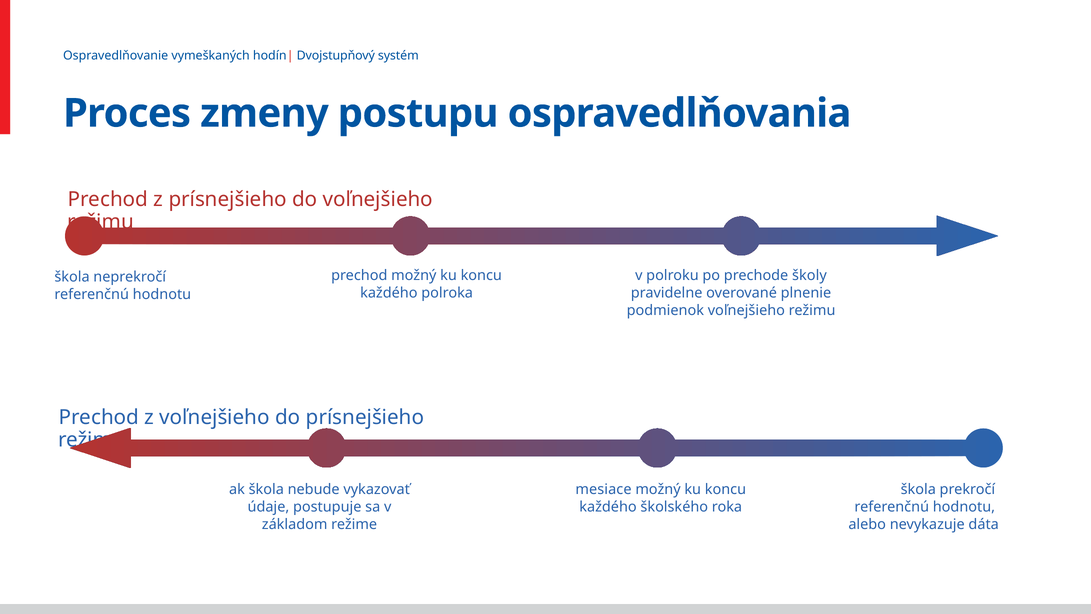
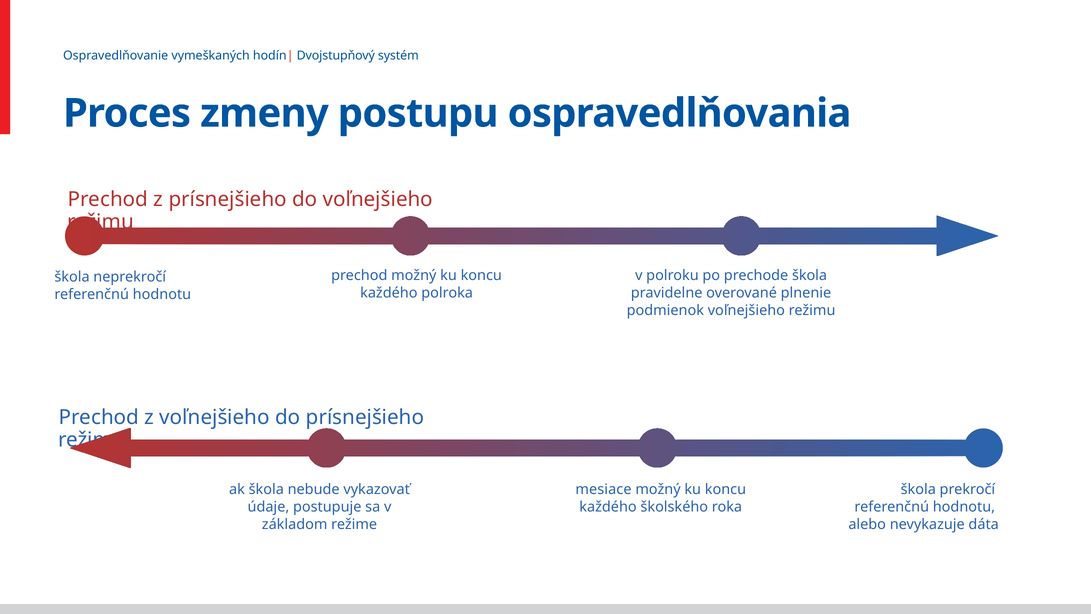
prechode školy: školy -> škola (810, 275)
